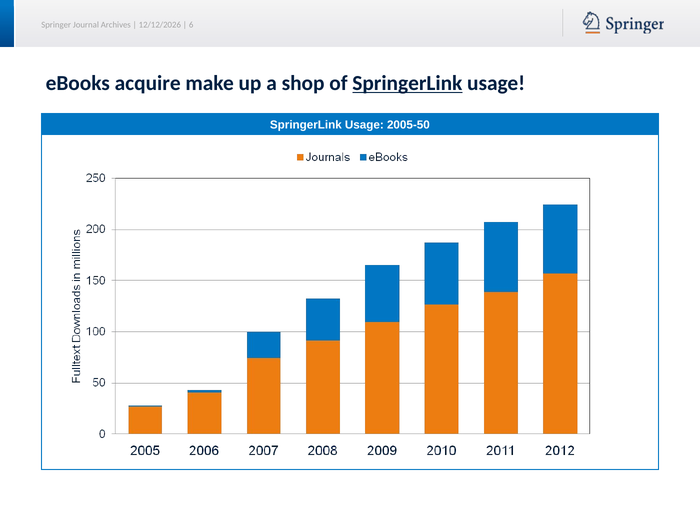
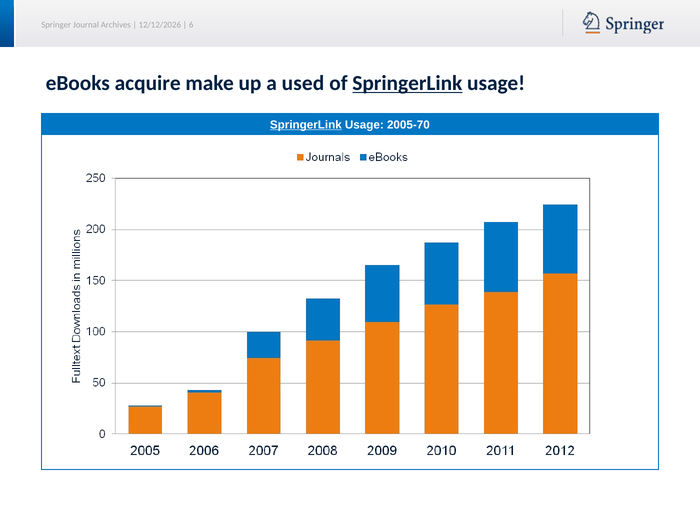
shop: shop -> used (303, 83)
SpringerLink underline: none -> present (306, 125)
2005-50: 2005-50 -> 2005-70 (408, 125)
